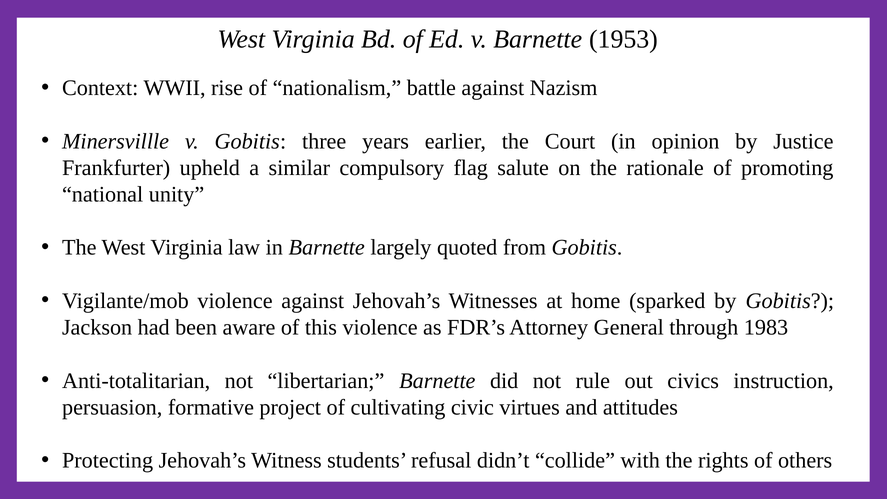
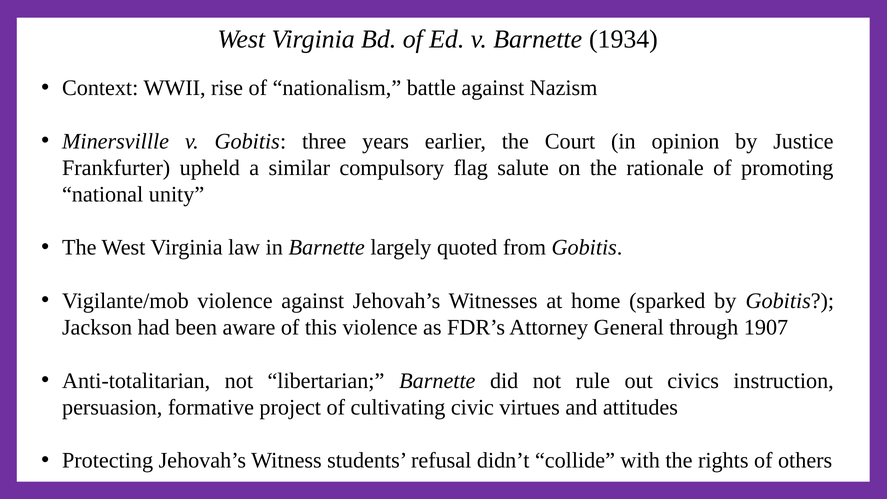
1953: 1953 -> 1934 (623, 39)
1983: 1983 -> 1907 (766, 327)
